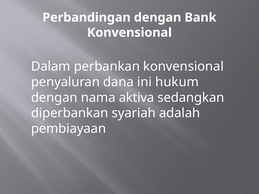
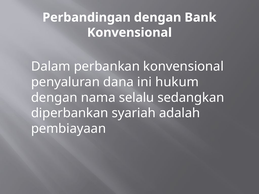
aktiva: aktiva -> selalu (136, 98)
